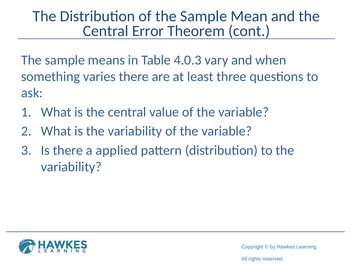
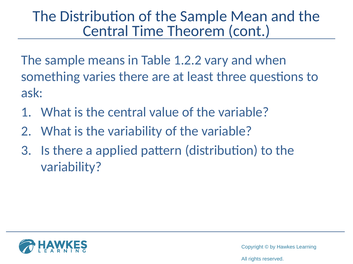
Error: Error -> Time (148, 31)
4.0.3: 4.0.3 -> 1.2.2 (188, 60)
